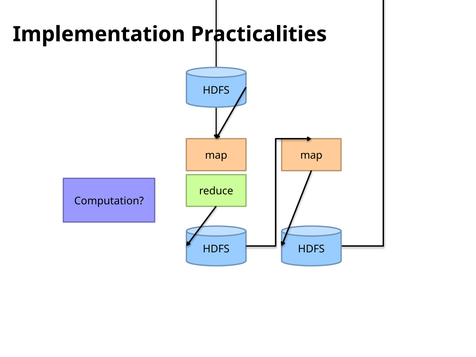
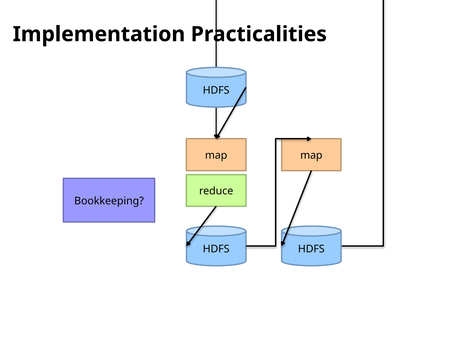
Computation: Computation -> Bookkeeping (109, 201)
